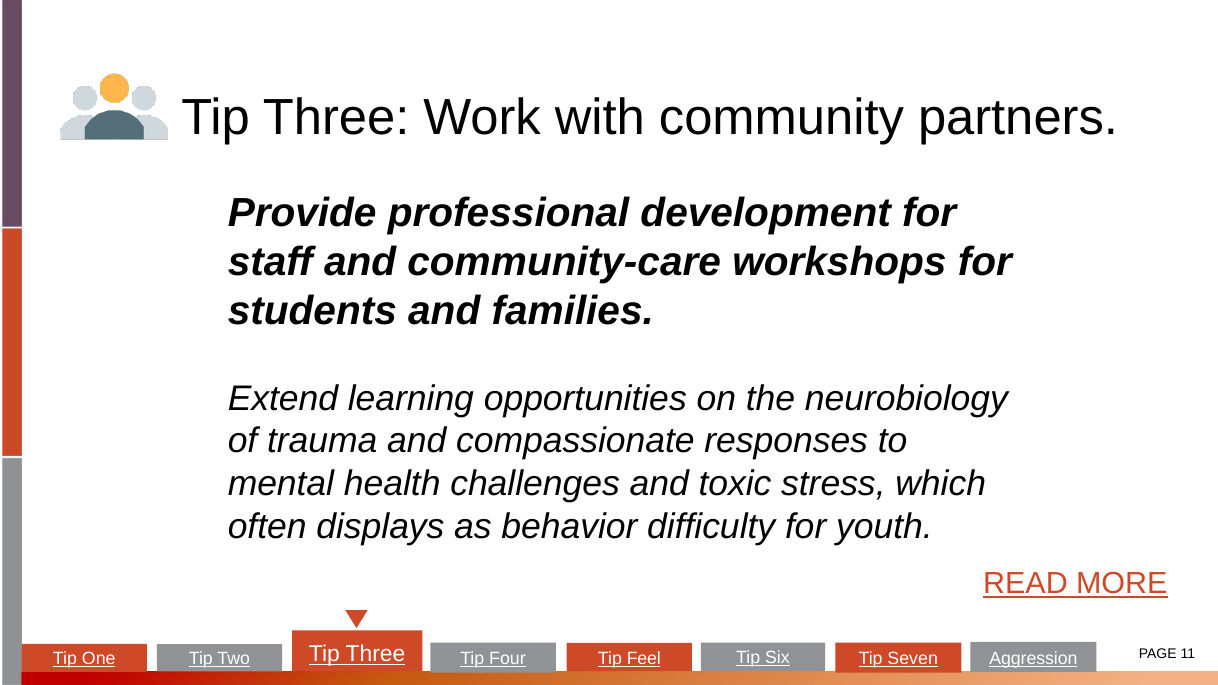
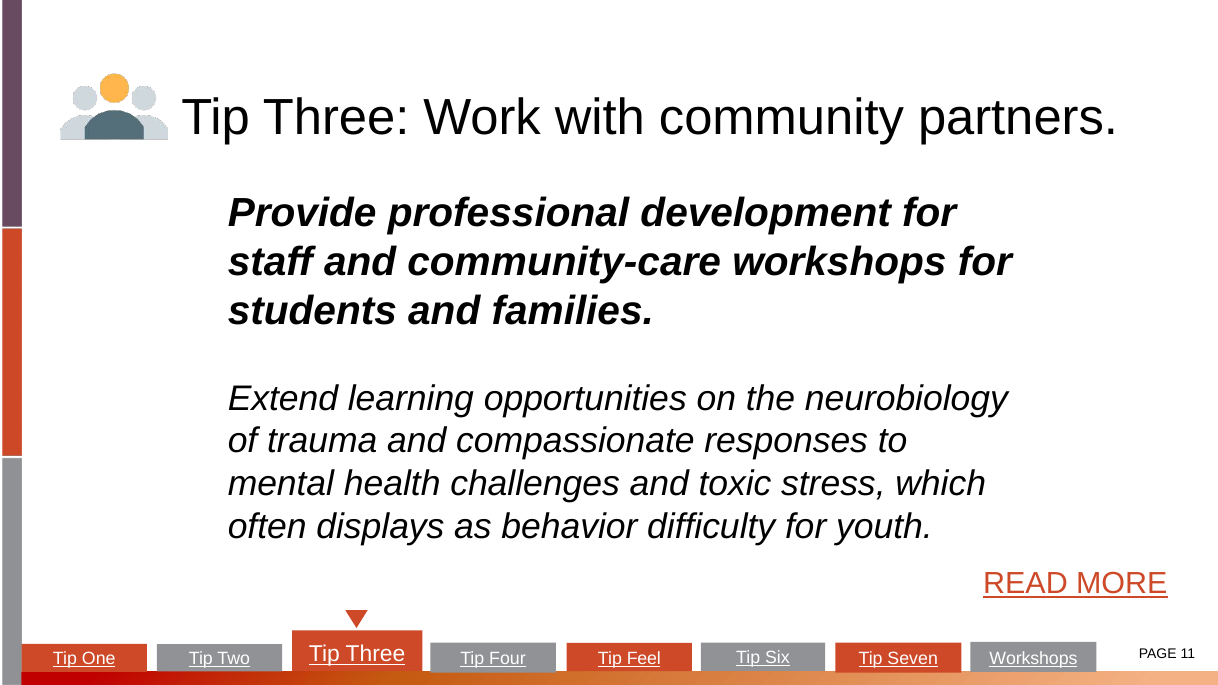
Seven Aggression: Aggression -> Workshops (1033, 658)
